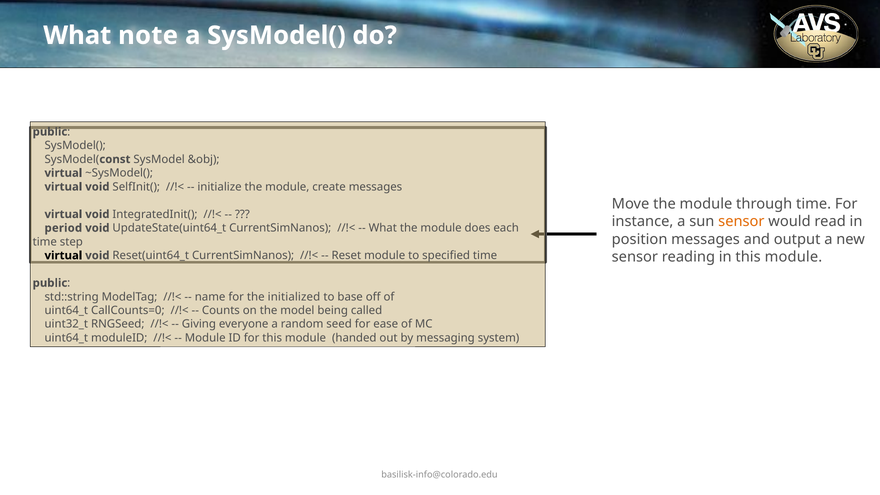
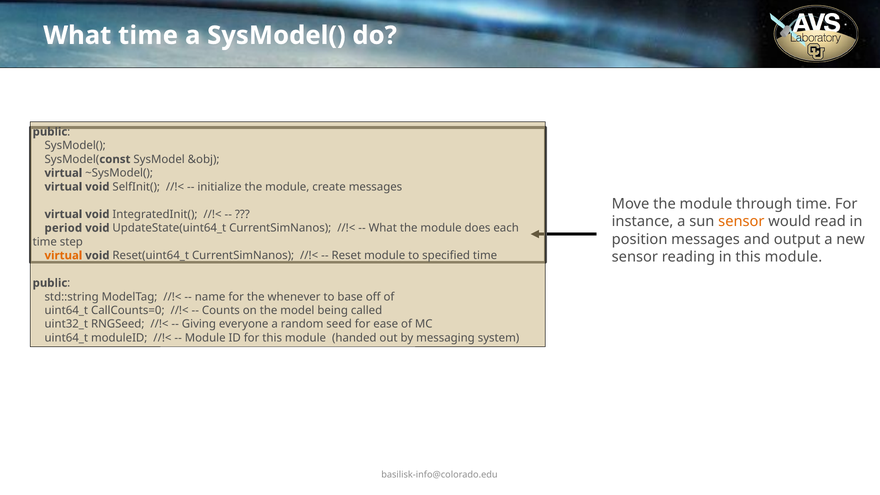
What note: note -> time (148, 35)
virtual colour: black -> orange (63, 255)
initialized: initialized -> whenever (294, 297)
